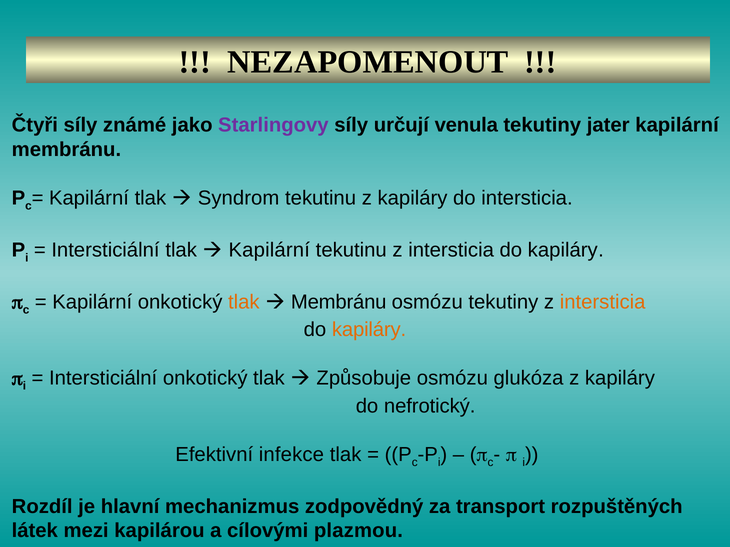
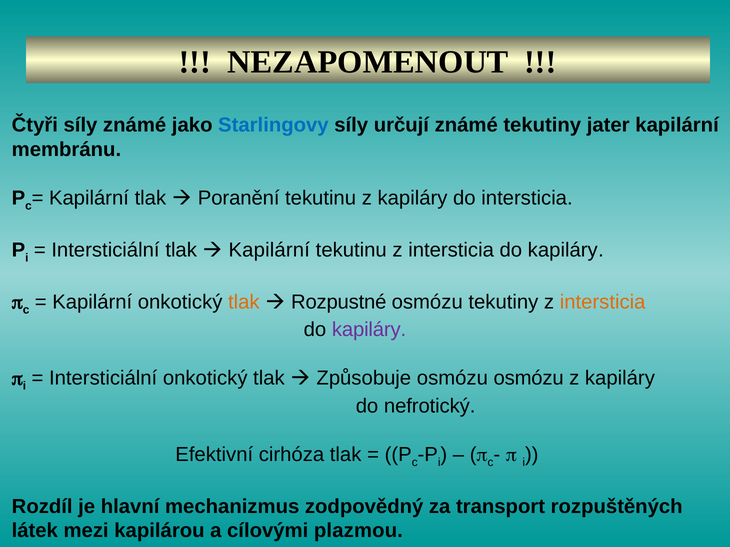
Starlingovy colour: purple -> blue (273, 125)
určují venula: venula -> známé (466, 125)
Syndrom: Syndrom -> Poranění (239, 198)
Membránu: Membránu -> Rozpustné (339, 302)
kapiláry colour: orange -> purple (369, 330)
osmózu glukóza: glukóza -> osmózu (529, 379)
infekce: infekce -> cirhóza (291, 455)
